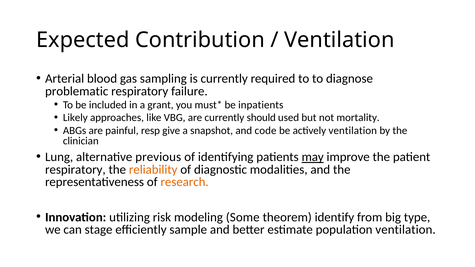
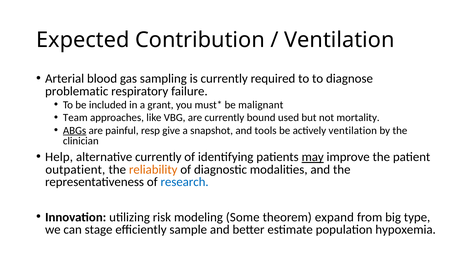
inpatients: inpatients -> malignant (261, 105)
Likely: Likely -> Team (75, 118)
should: should -> bound (261, 118)
ABGs underline: none -> present (75, 131)
code: code -> tools (266, 131)
Lung: Lung -> Help (59, 157)
alternative previous: previous -> currently (158, 157)
respiratory: respiratory -> outpatient (75, 170)
research colour: orange -> blue (185, 182)
identify: identify -> expand (334, 217)
population ventilation: ventilation -> hypoxemia (406, 230)
